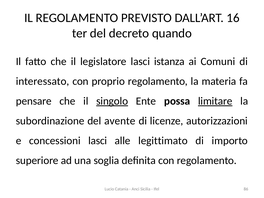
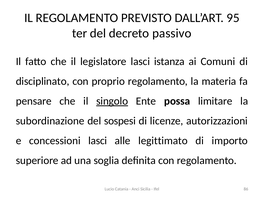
16: 16 -> 95 (233, 18)
quando: quando -> passivo (172, 33)
interessato: interessato -> disciplinato (43, 81)
limitare underline: present -> none (215, 101)
avente: avente -> sospesi (120, 121)
